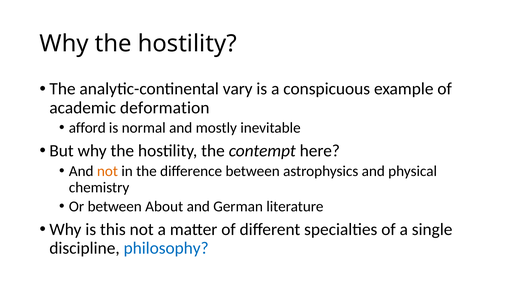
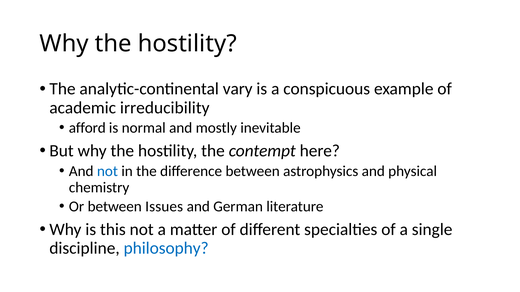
deformation: deformation -> irreducibility (165, 108)
not colour: orange -> blue (107, 171)
About: About -> Issues (164, 207)
